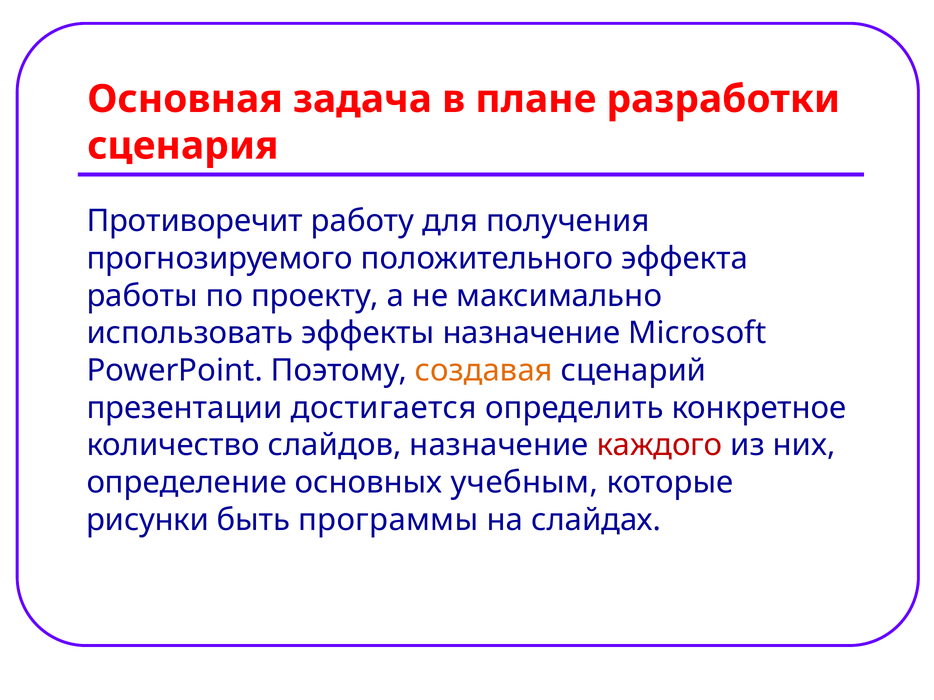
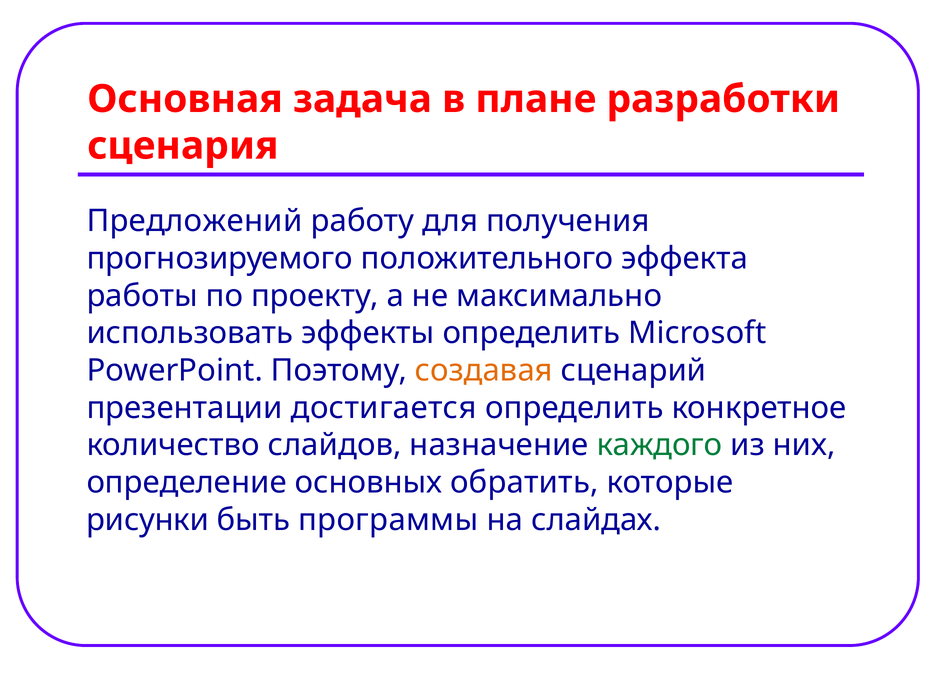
Противоречит: Противоречит -> Предложений (194, 221)
эффекты назначение: назначение -> определить (531, 333)
каждого colour: red -> green (660, 445)
учебным: учебным -> обратить (524, 483)
